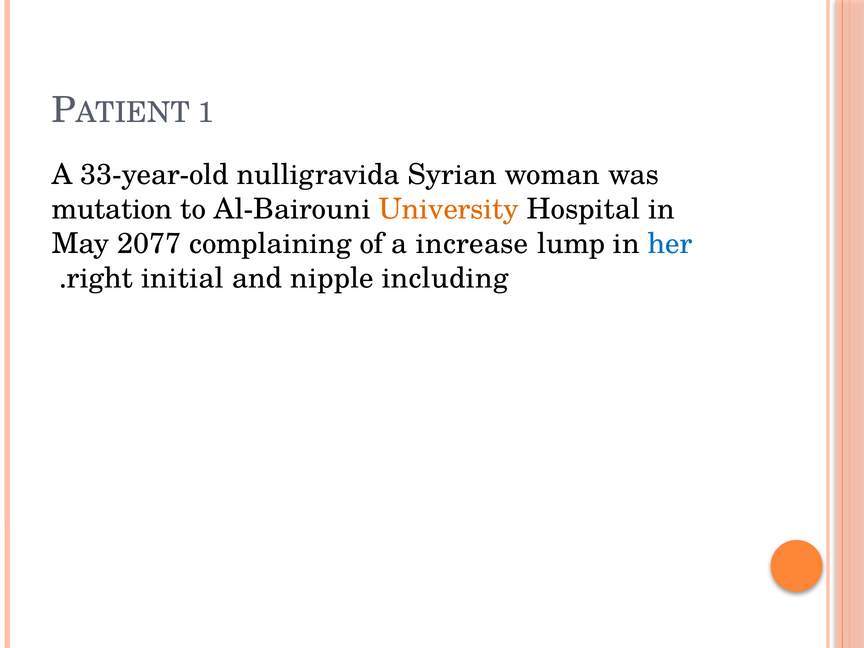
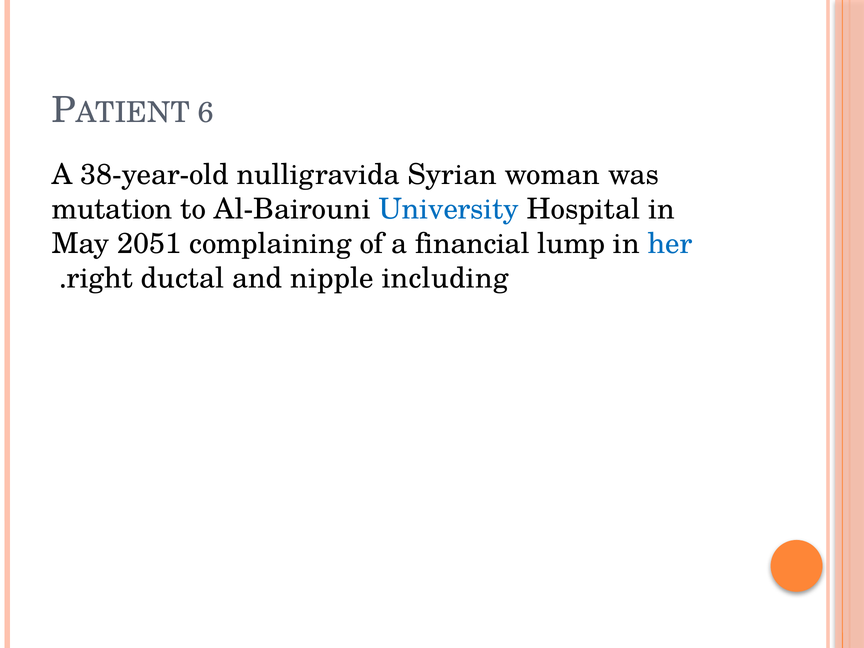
1: 1 -> 6 (206, 113)
33-year-old: 33-year-old -> 38-year-old (155, 175)
University colour: orange -> blue (449, 209)
2077: 2077 -> 2051 (149, 244)
increase: increase -> financial (472, 244)
initial: initial -> ductal (183, 278)
